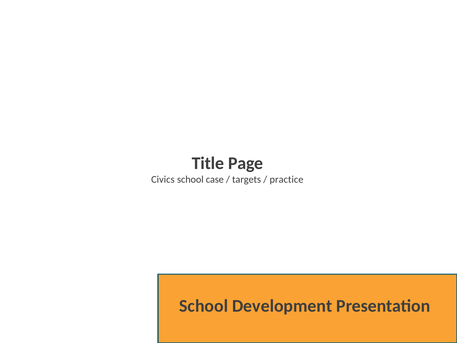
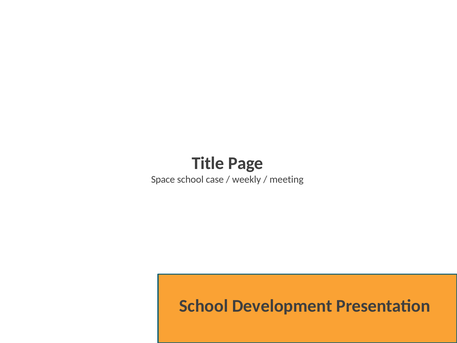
Civics: Civics -> Space (163, 179)
targets: targets -> weekly (247, 179)
practice: practice -> meeting (287, 179)
